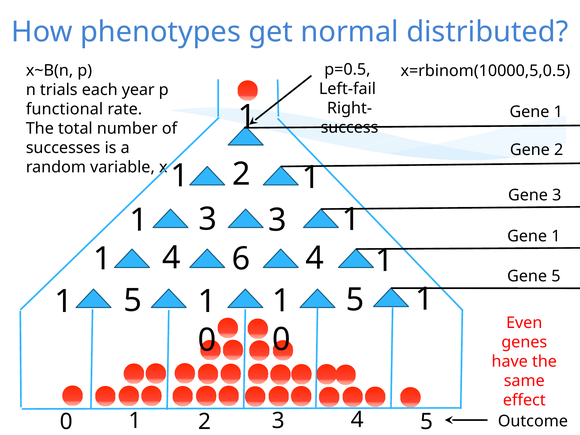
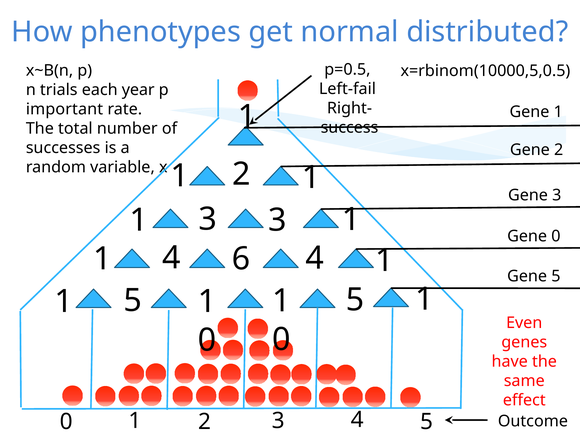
functional: functional -> important (64, 109)
1: 1 -> 0 (556, 236)
